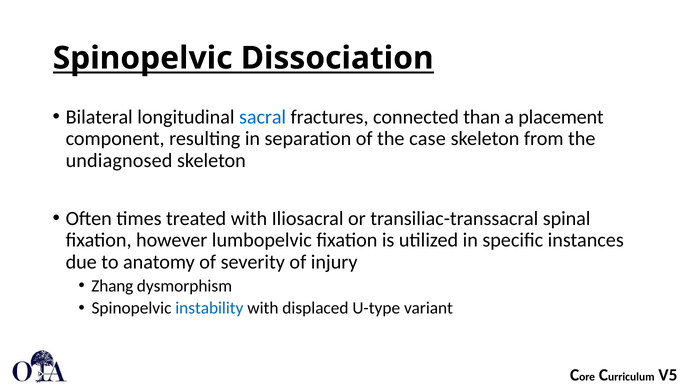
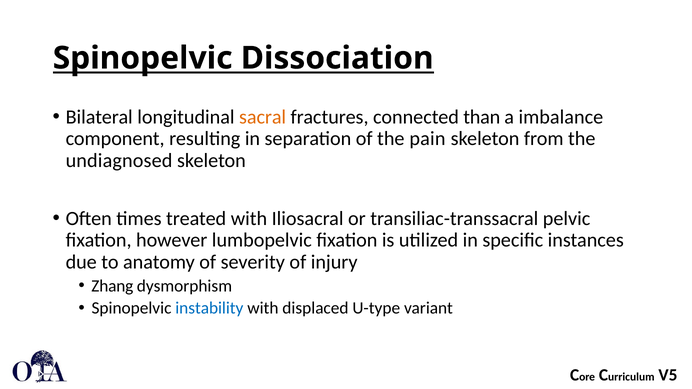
sacral colour: blue -> orange (263, 117)
placement: placement -> imbalance (561, 117)
case: case -> pain (427, 139)
spinal: spinal -> pelvic (567, 219)
